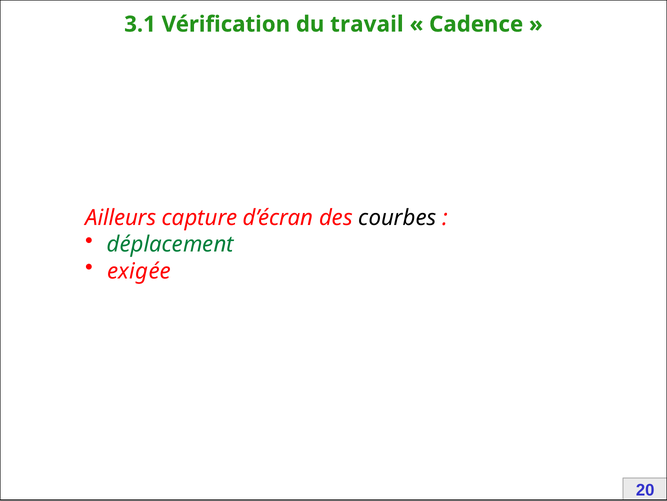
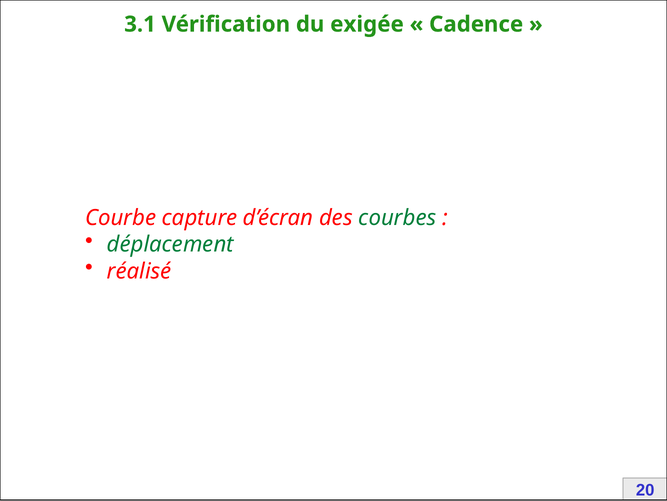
travail: travail -> exigée (367, 24)
Ailleurs: Ailleurs -> Courbe (121, 217)
courbes colour: black -> green (397, 217)
exigée: exigée -> réalisé (139, 271)
